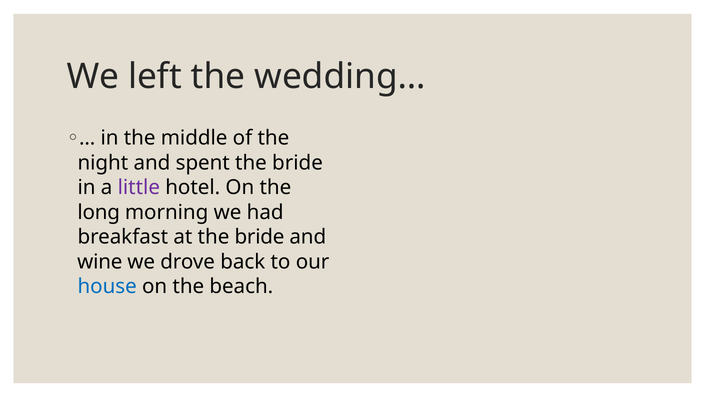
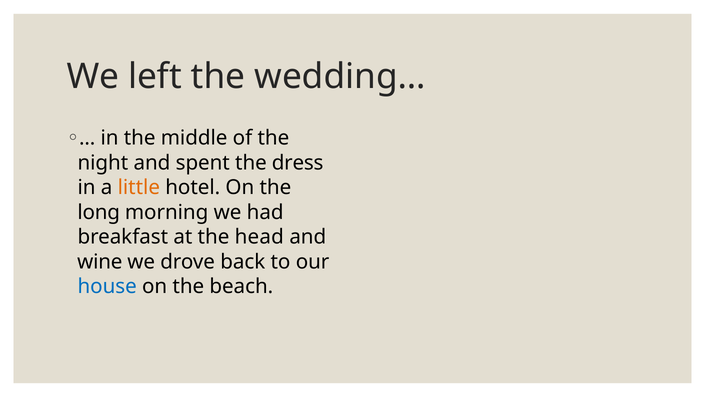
spent the bride: bride -> dress (298, 163)
little colour: purple -> orange (139, 187)
at the bride: bride -> head (259, 237)
